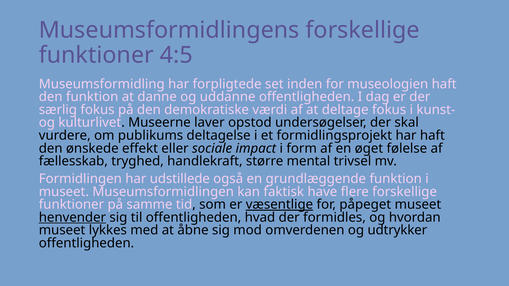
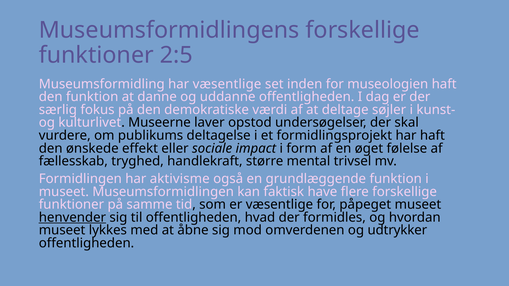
4:5: 4:5 -> 2:5 (176, 55)
har forpligtede: forpligtede -> væsentlige (227, 84)
deltage fokus: fokus -> søjler (389, 110)
udstillede: udstillede -> aktivisme (180, 179)
væsentlige underline: present -> none (279, 205)
